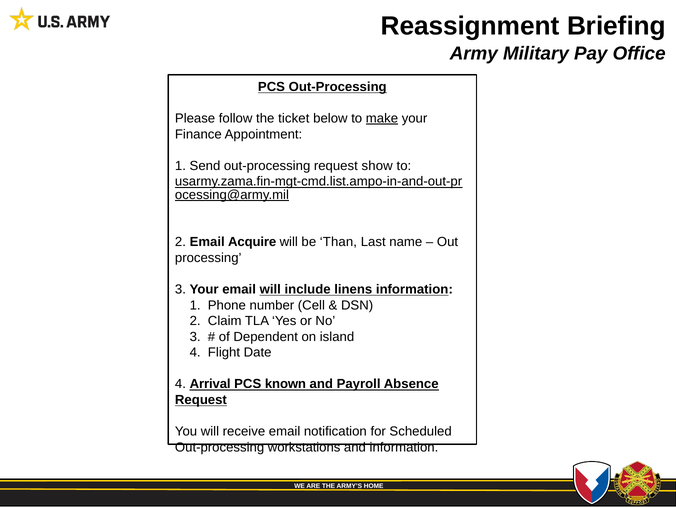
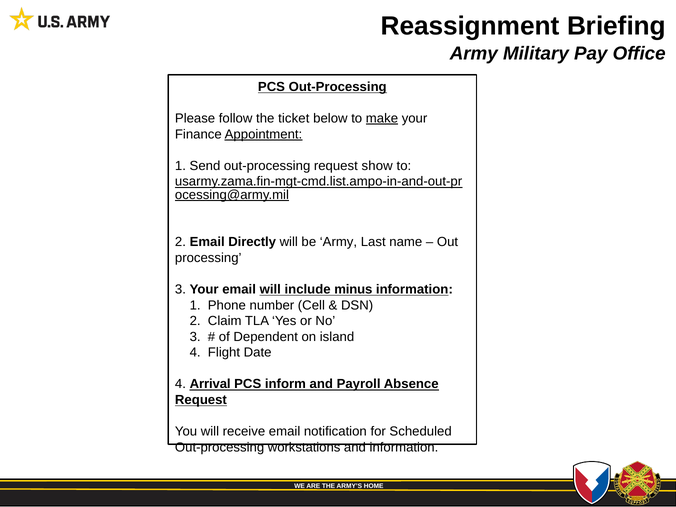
Appointment underline: none -> present (263, 134)
Acquire: Acquire -> Directly (252, 242)
be Than: Than -> Army (338, 242)
linens: linens -> minus (353, 289)
known: known -> inform (285, 384)
